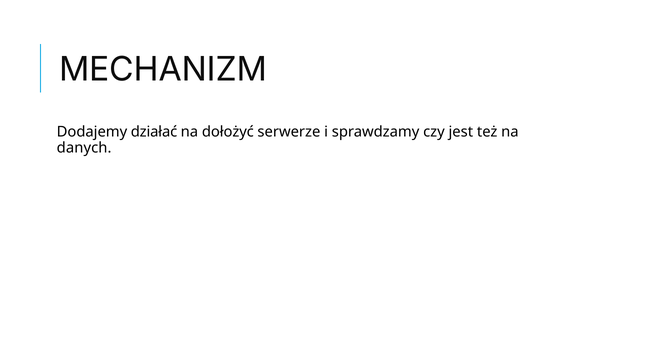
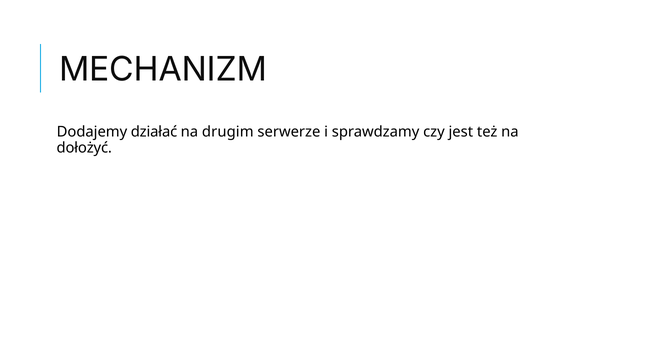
dołożyć: dołożyć -> drugim (228, 131)
danych: danych -> dołożyć (84, 147)
